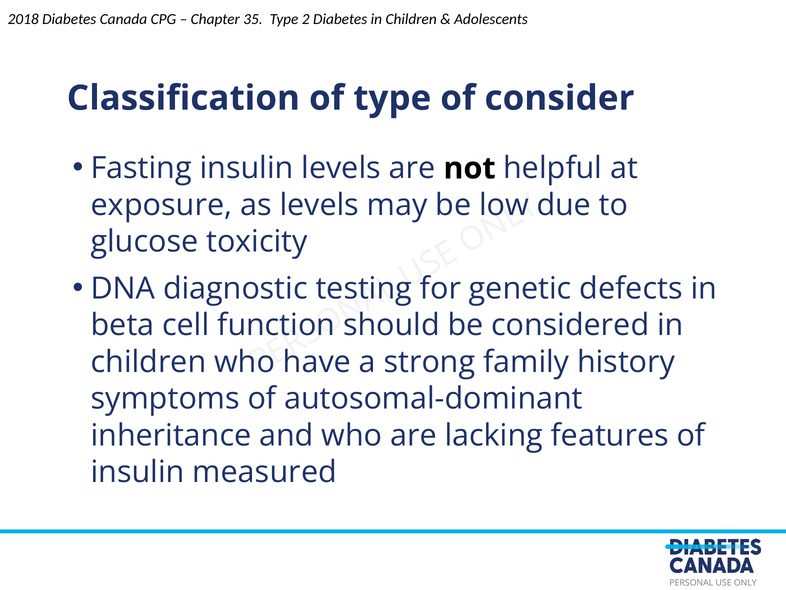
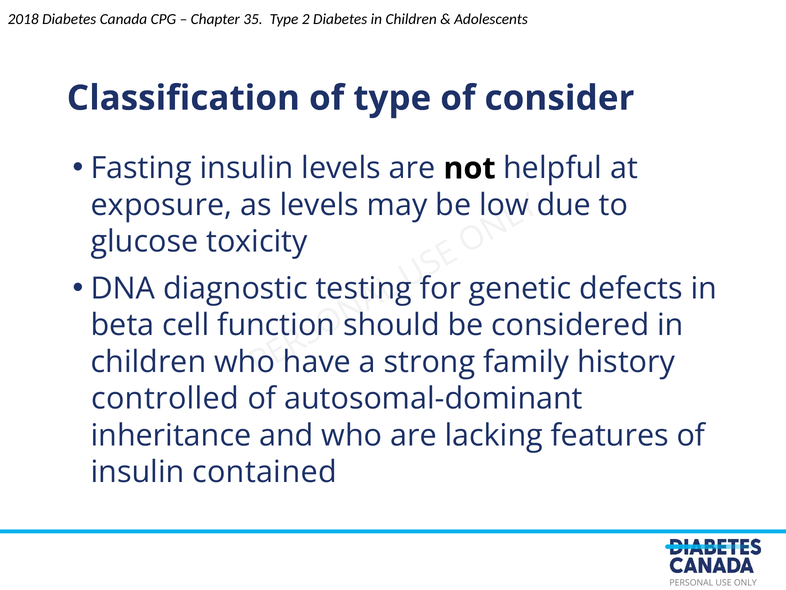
symptoms: symptoms -> controlled (165, 399)
measured: measured -> contained (265, 472)
